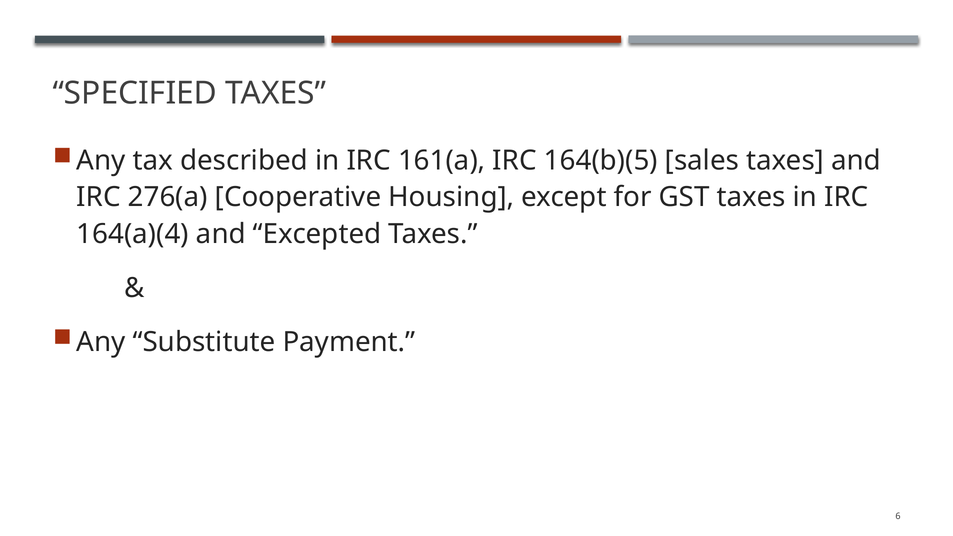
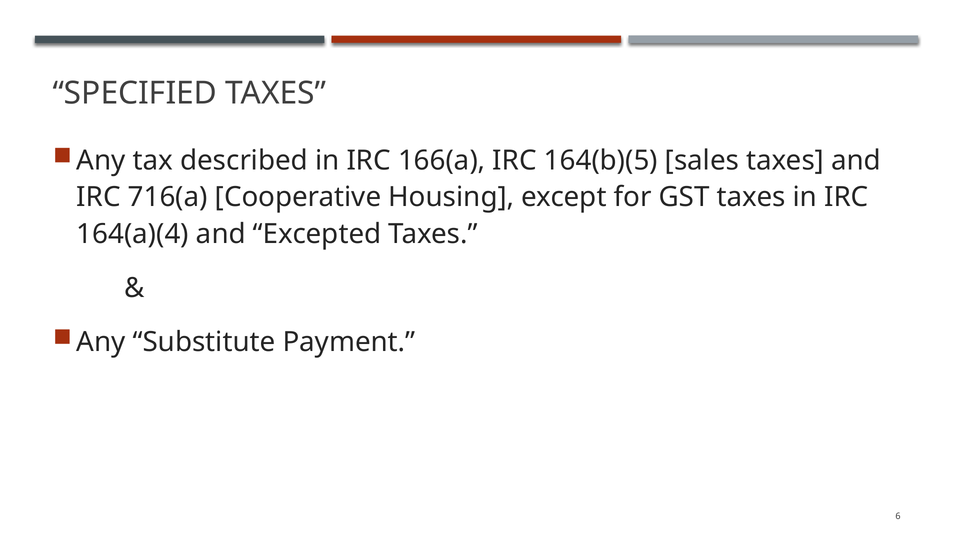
161(a: 161(a -> 166(a (442, 161)
276(a: 276(a -> 716(a (168, 197)
